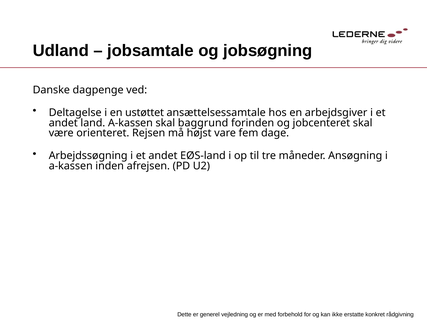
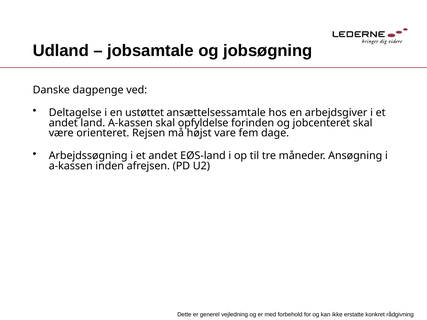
baggrund: baggrund -> opfyldelse (203, 123)
